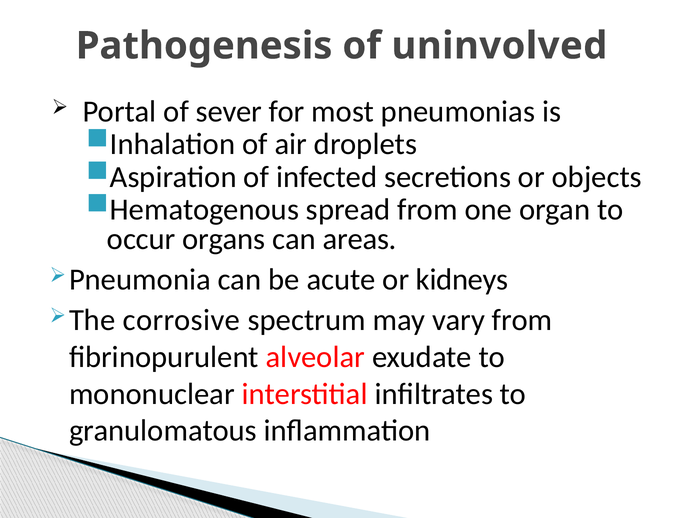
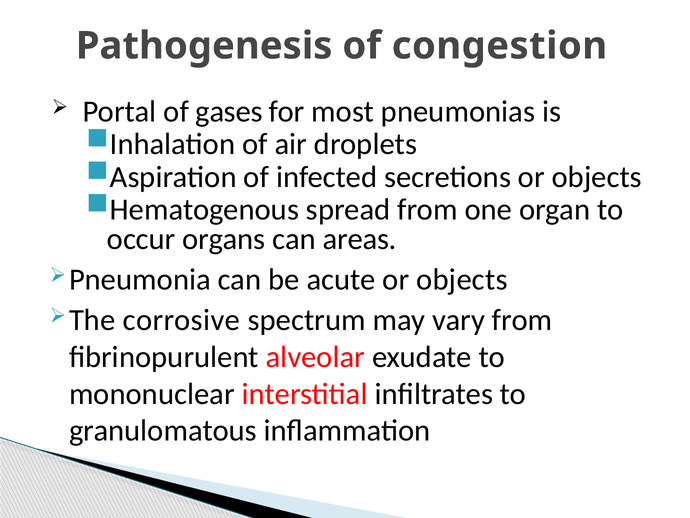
uninvolved: uninvolved -> congestion (499, 46)
sever: sever -> gases (229, 112)
acute or kidneys: kidneys -> objects (462, 279)
